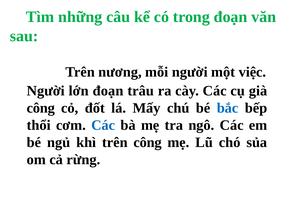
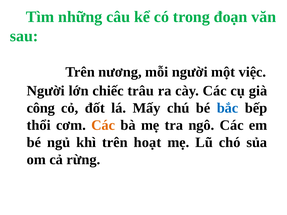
lớn đoạn: đoạn -> chiếc (108, 91)
Các colour: blue -> orange (103, 125)
trên công: công -> hoạt (147, 142)
